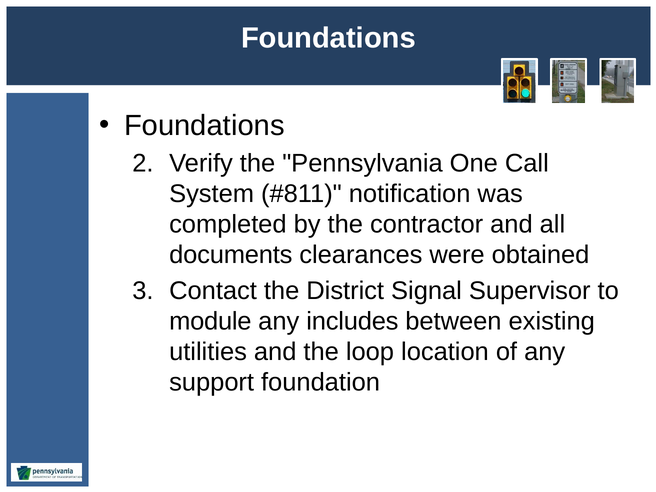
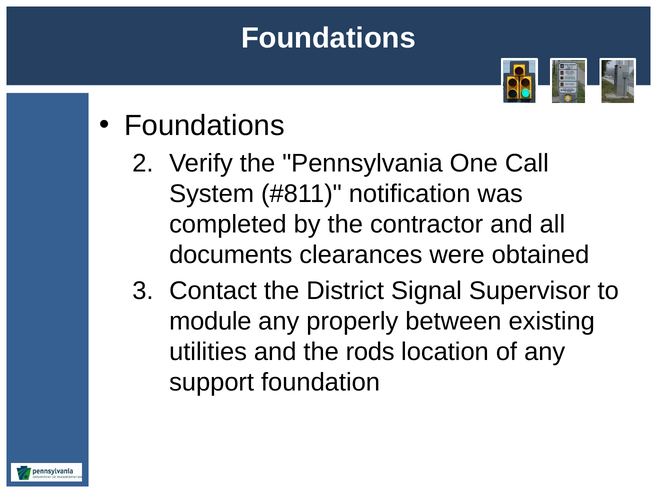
includes: includes -> properly (352, 321)
loop: loop -> rods (370, 352)
